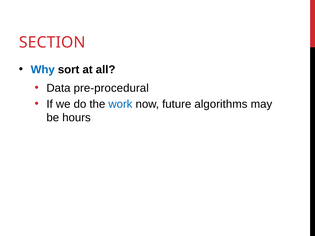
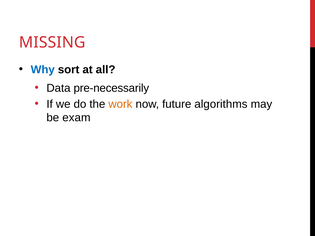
SECTION: SECTION -> MISSING (52, 43)
pre-procedural: pre-procedural -> pre-necessarily (111, 88)
work colour: blue -> orange (120, 104)
hours: hours -> exam (76, 118)
